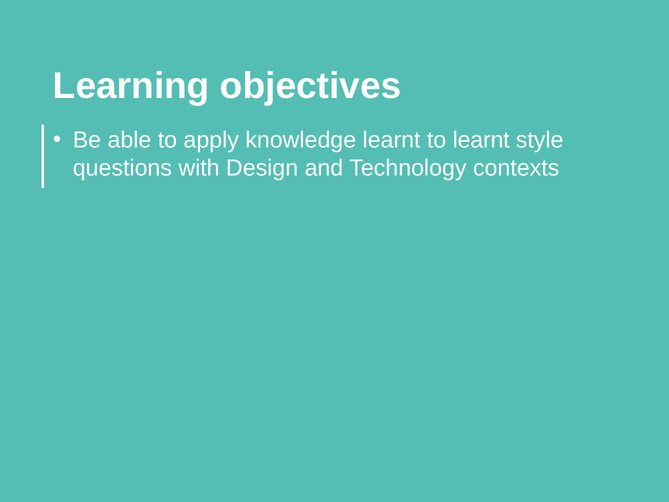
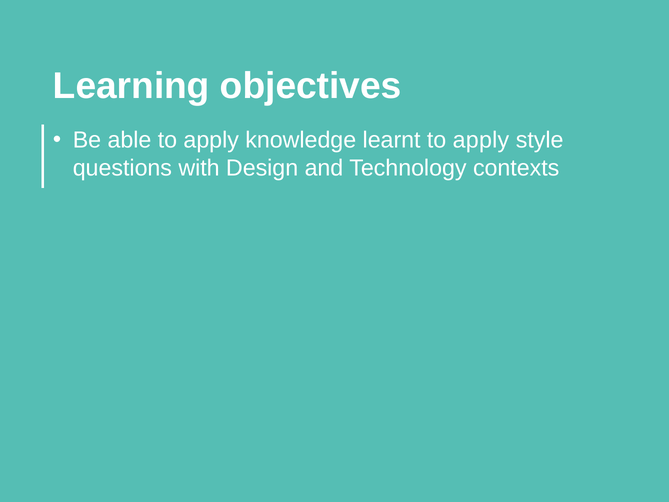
learnt to learnt: learnt -> apply (481, 140)
